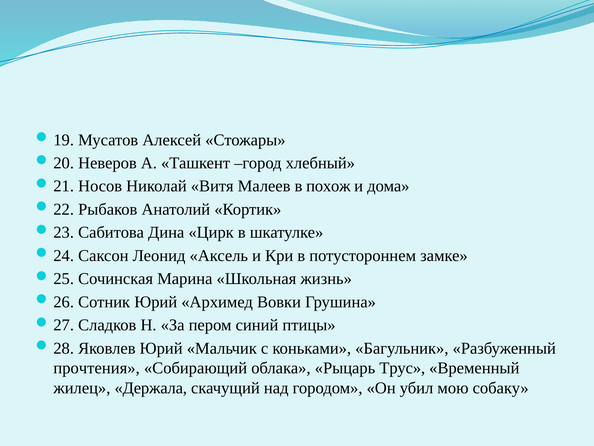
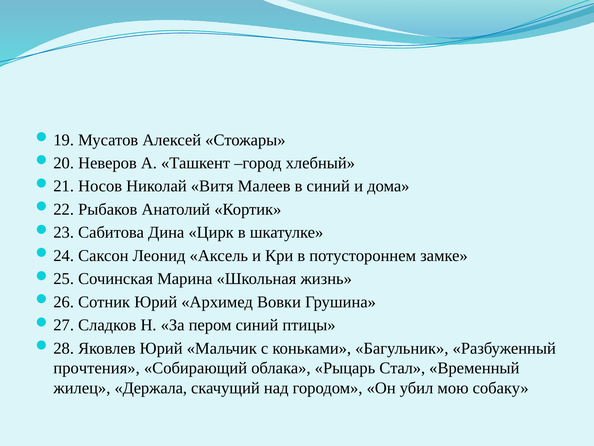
в похож: похож -> синий (328, 186)
Трус: Трус -> Стал (402, 368)
